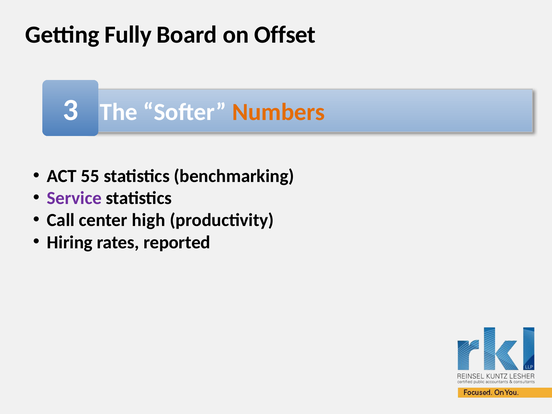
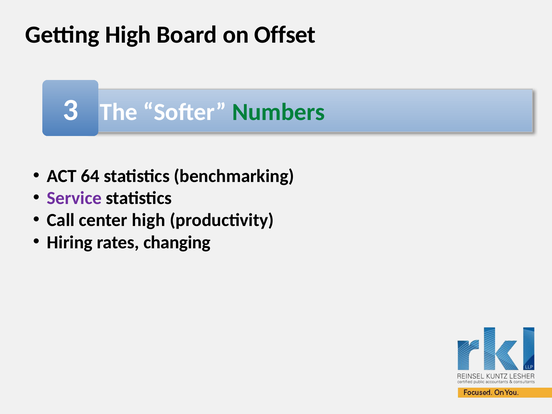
Getting Fully: Fully -> High (128, 35)
Numbers colour: orange -> green (279, 112)
55: 55 -> 64 (90, 176)
reported: reported -> changing (177, 242)
